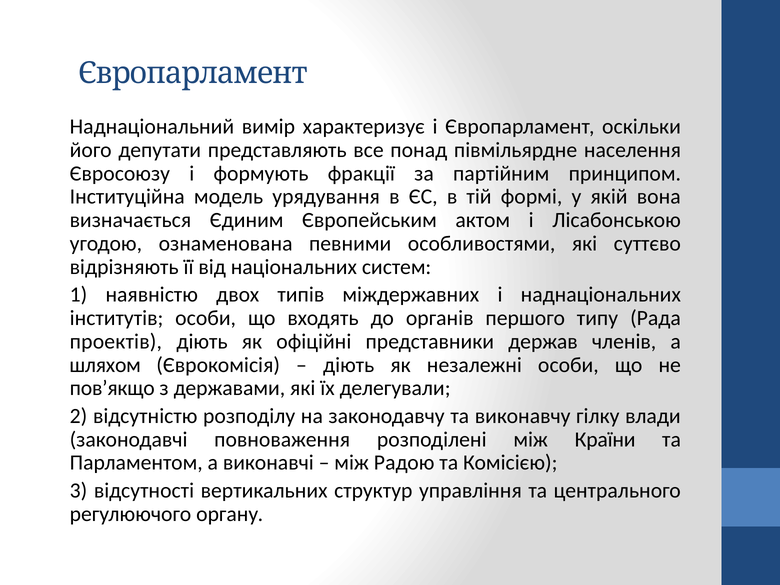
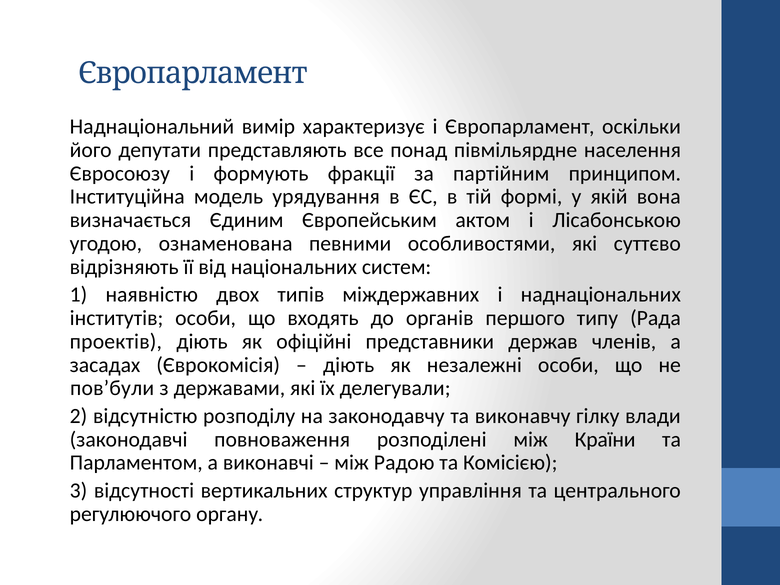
шляхом: шляхом -> засадах (105, 365)
пов’якщо: пов’якщо -> пов’були (112, 388)
